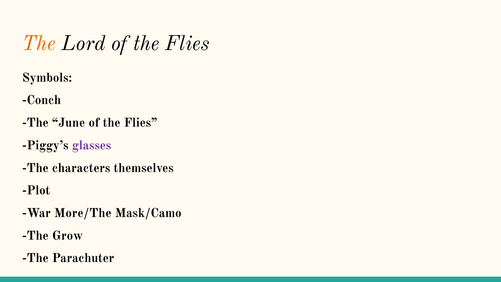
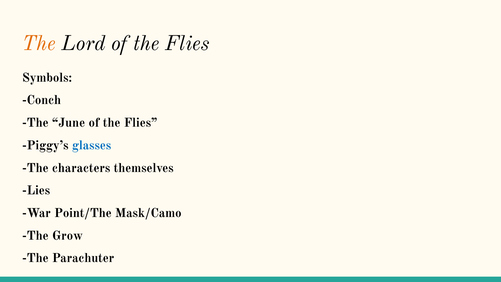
glasses colour: purple -> blue (92, 145)
Plot: Plot -> Lies (36, 190)
More/The: More/The -> Point/The (83, 213)
